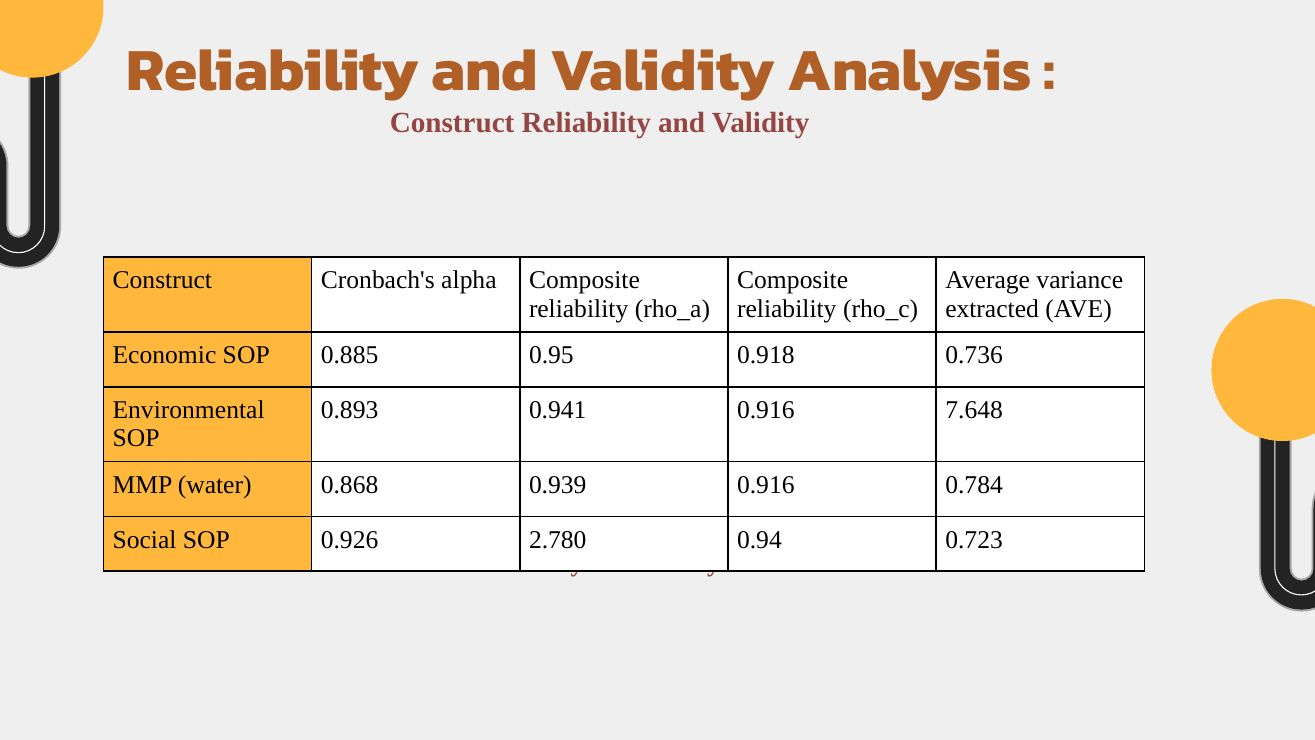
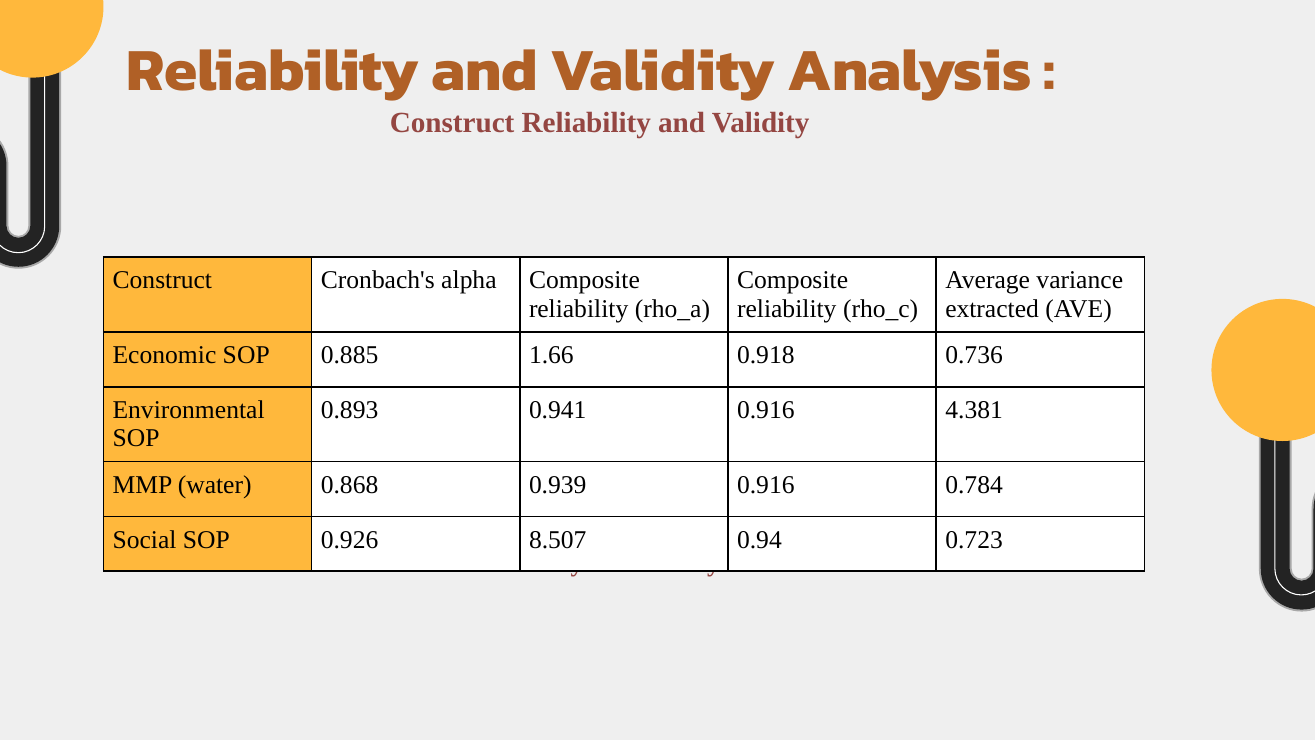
0.95: 0.95 -> 1.66 (551, 355)
7.648: 7.648 -> 4.381 (974, 410)
2.780: 2.780 -> 8.507 (558, 540)
